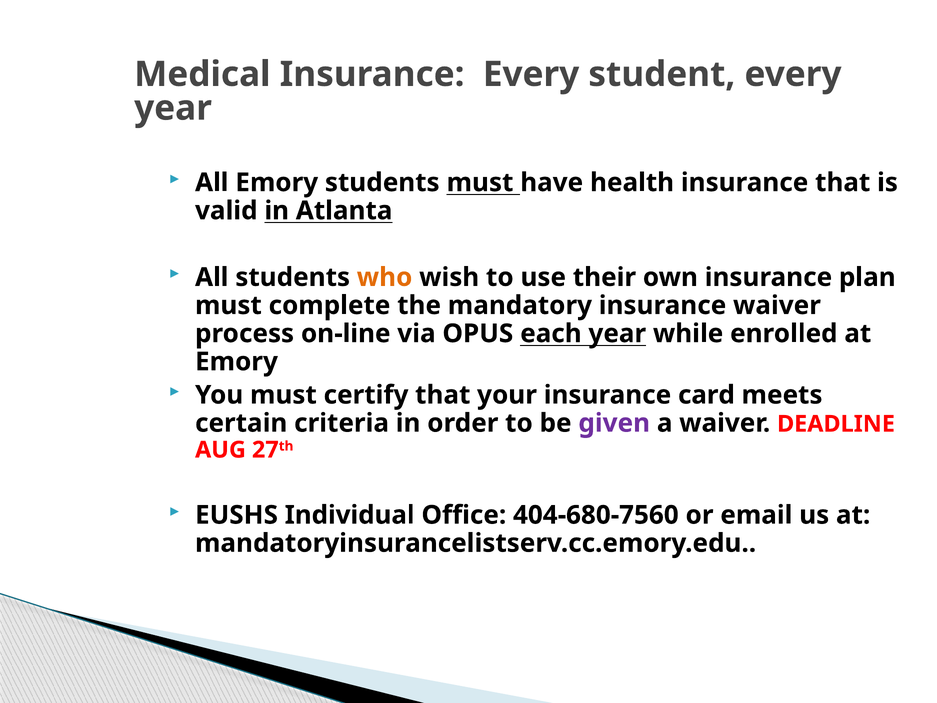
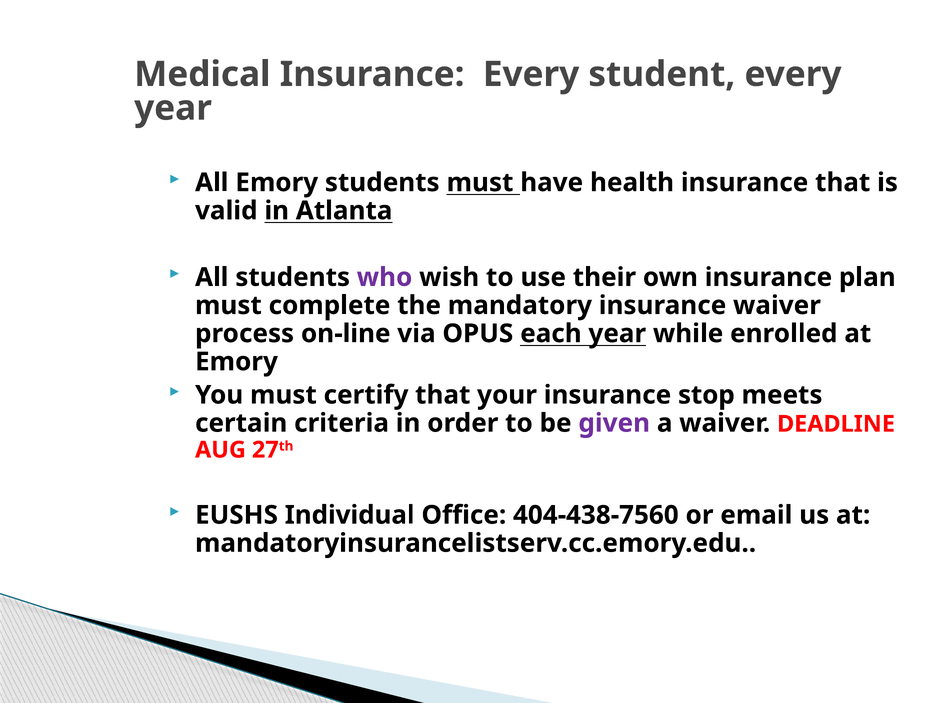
who colour: orange -> purple (385, 277)
card: card -> stop (706, 395)
404-680-7560: 404-680-7560 -> 404-438-7560 (596, 515)
